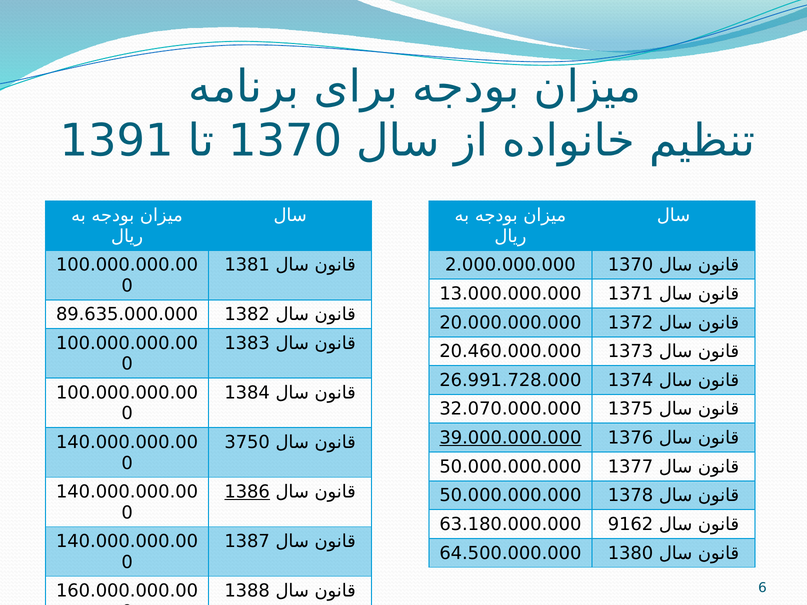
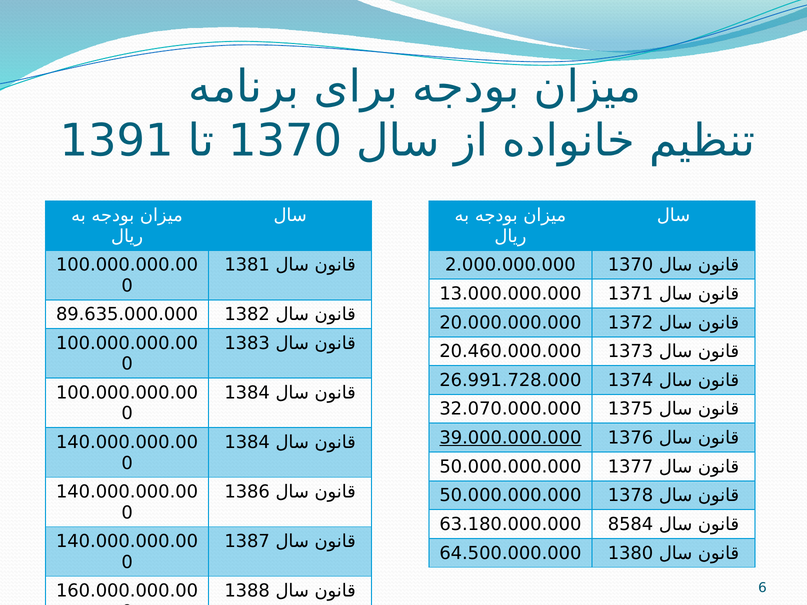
3750: 3750 -> 1384 (247, 443)
1386 underline: present -> none (247, 492)
9162: 9162 -> 8584 (631, 525)
